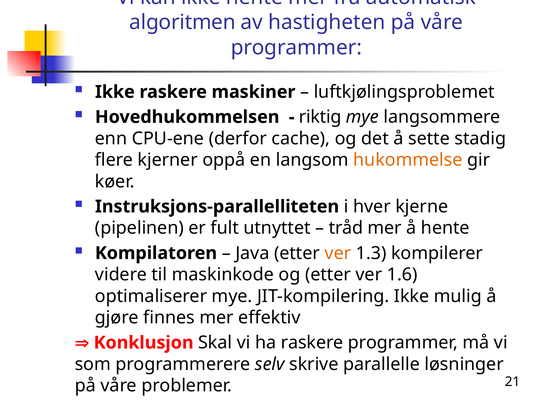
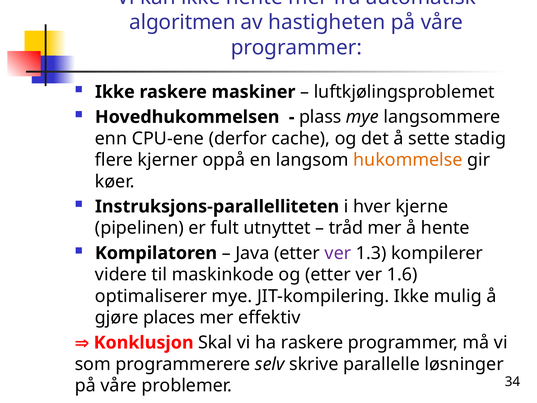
riktig: riktig -> plass (320, 117)
ver colour: orange -> purple (338, 253)
finnes: finnes -> places (169, 317)
21: 21 -> 34 (512, 382)
